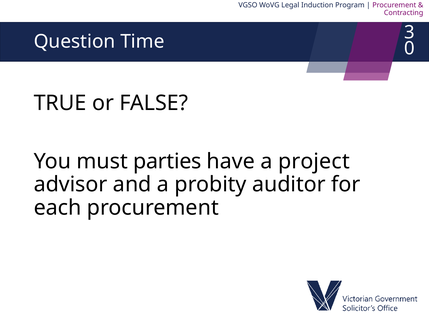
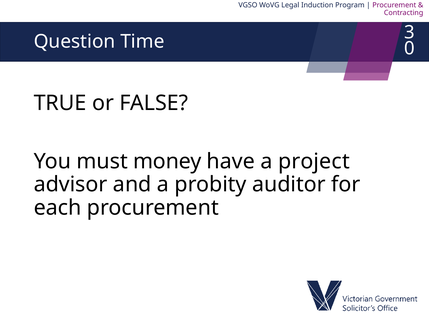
parties: parties -> money (167, 161)
